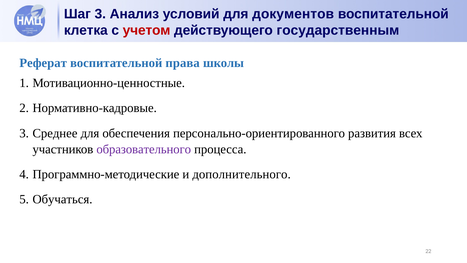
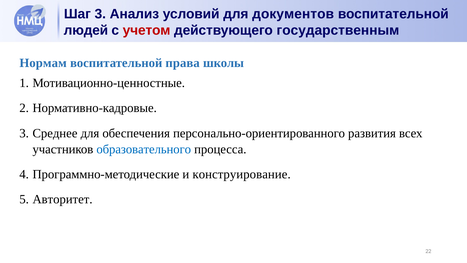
клетка: клетка -> людей (86, 30)
Реферат: Реферат -> Нормам (43, 63)
образовательного colour: purple -> blue (144, 149)
дополнительного: дополнительного -> конструирование (242, 174)
Обучаться: Обучаться -> Авторитет (63, 199)
